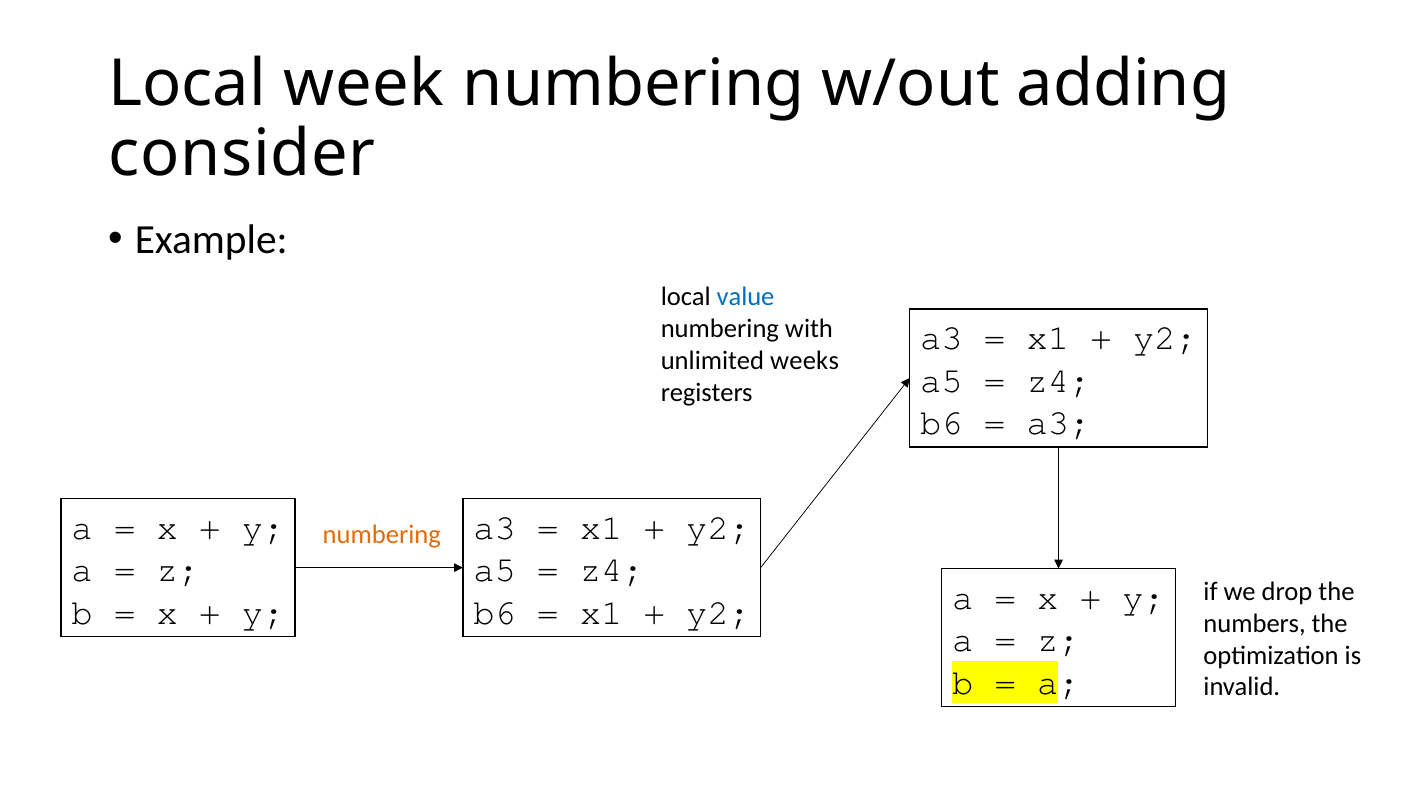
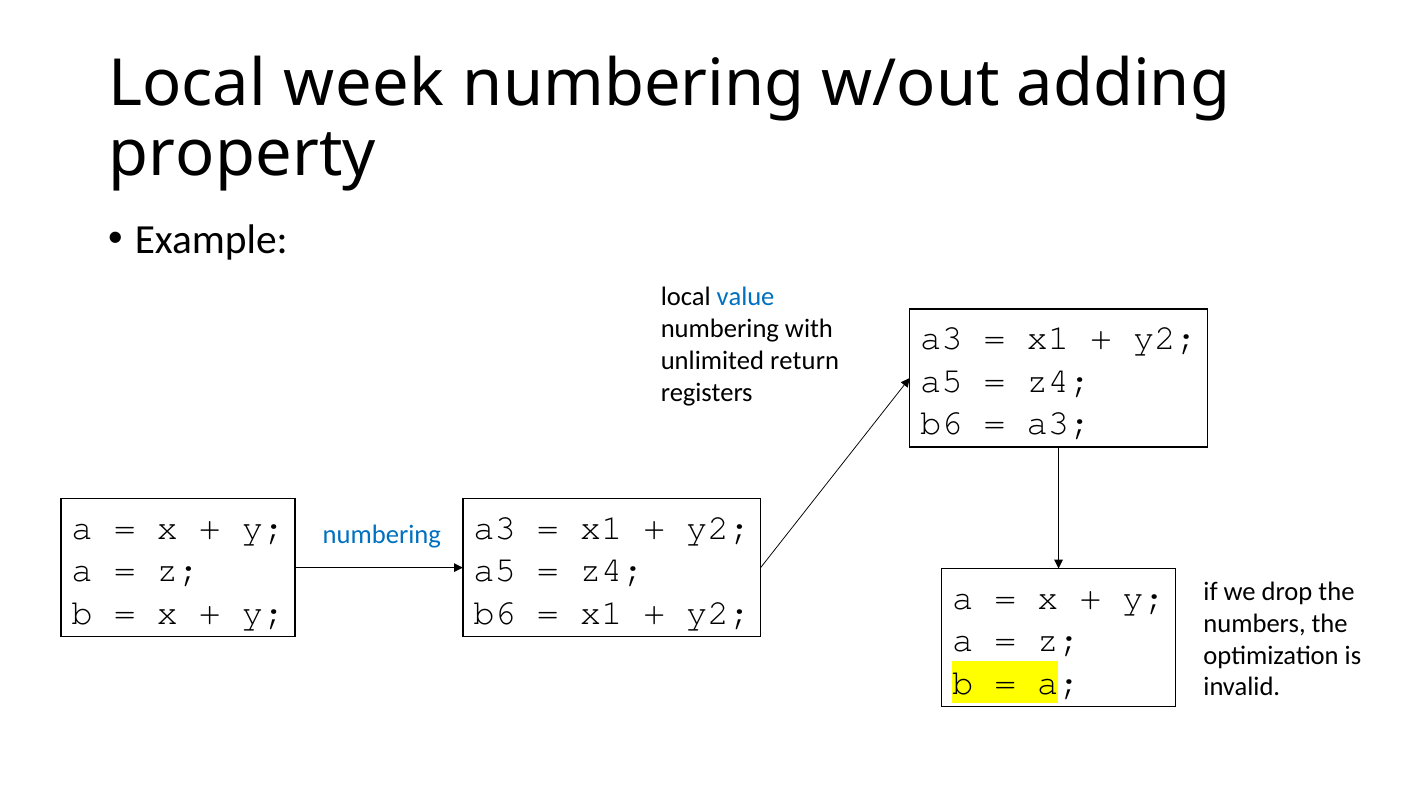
consider: consider -> property (242, 154)
weeks: weeks -> return (805, 361)
numbering colour: orange -> blue (382, 535)
